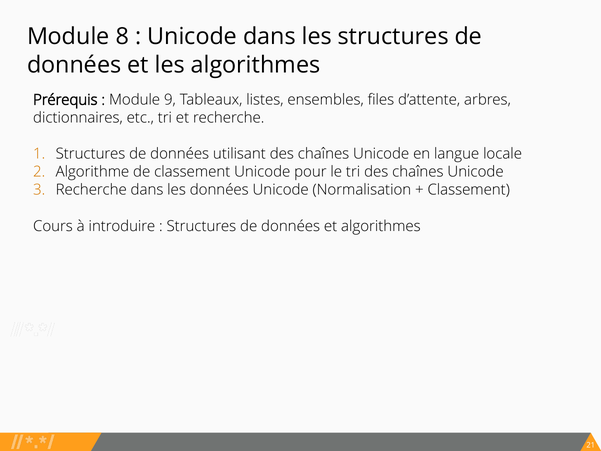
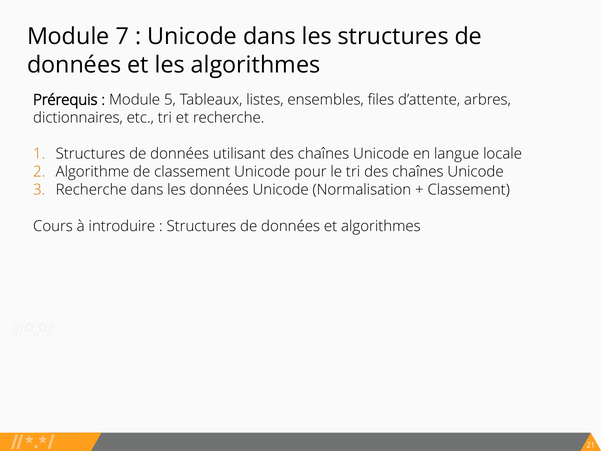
8: 8 -> 7 (122, 37)
9: 9 -> 5 (170, 100)
